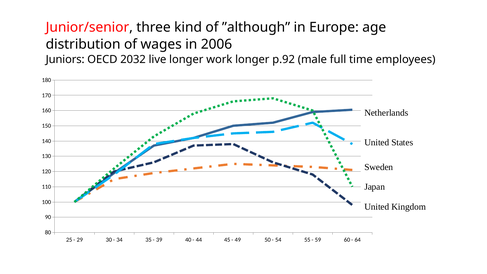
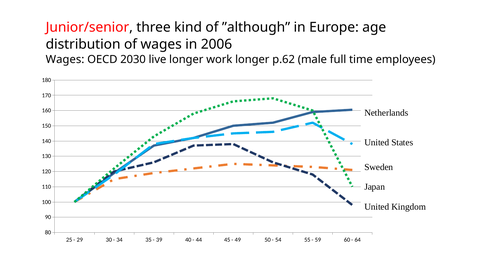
Juniors: Juniors -> Wages (65, 59)
2032: 2032 -> 2030 (133, 59)
p.92: p.92 -> p.62 (284, 59)
